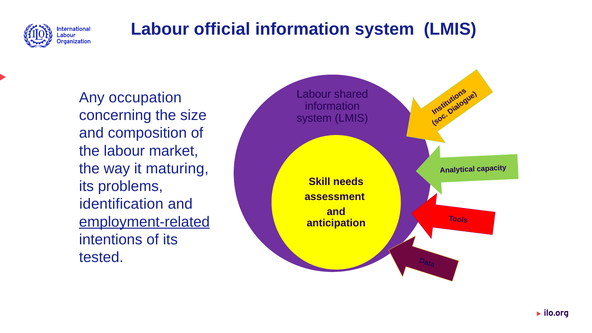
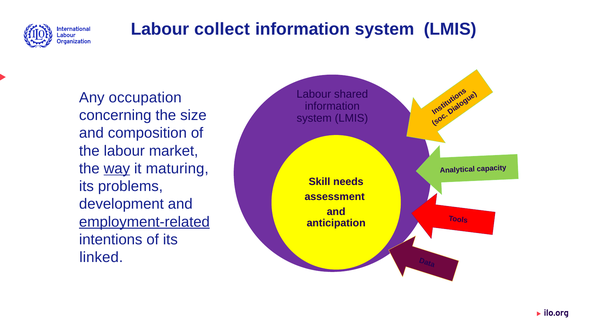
official: official -> collect (222, 29)
way underline: none -> present (117, 169)
identification: identification -> development (121, 204)
tested: tested -> linked (101, 257)
